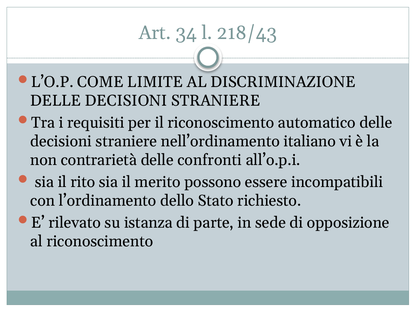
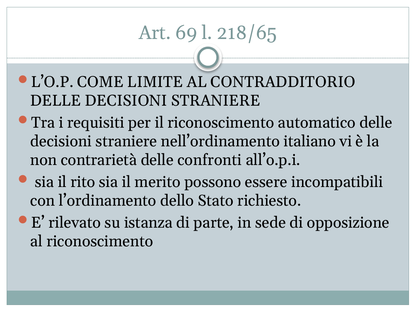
34: 34 -> 69 (186, 33)
218/43: 218/43 -> 218/65 (247, 33)
DISCRIMINAZIONE: DISCRIMINAZIONE -> CONTRADDITORIO (283, 82)
